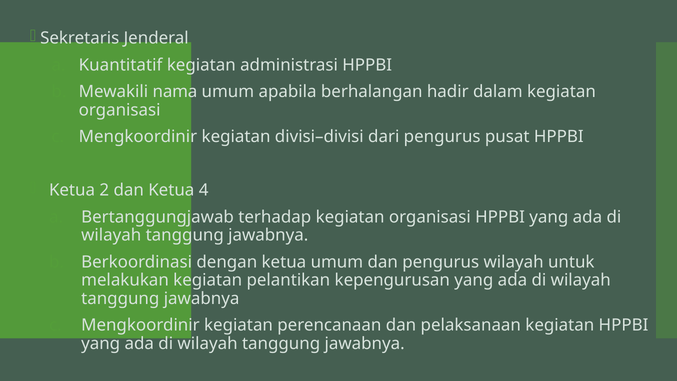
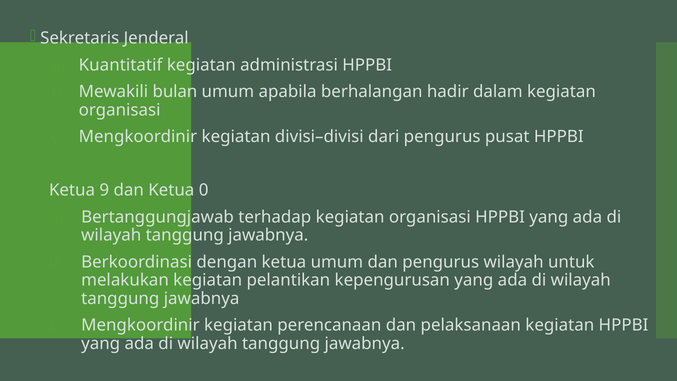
nama: nama -> bulan (175, 92)
2: 2 -> 9 (104, 190)
4: 4 -> 0 (204, 190)
